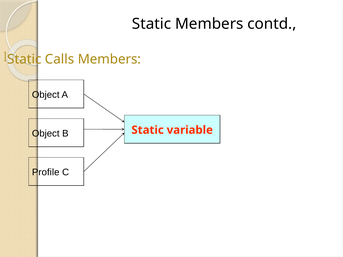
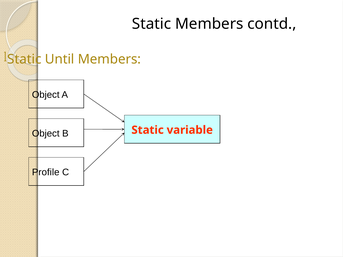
Calls: Calls -> Until (60, 59)
